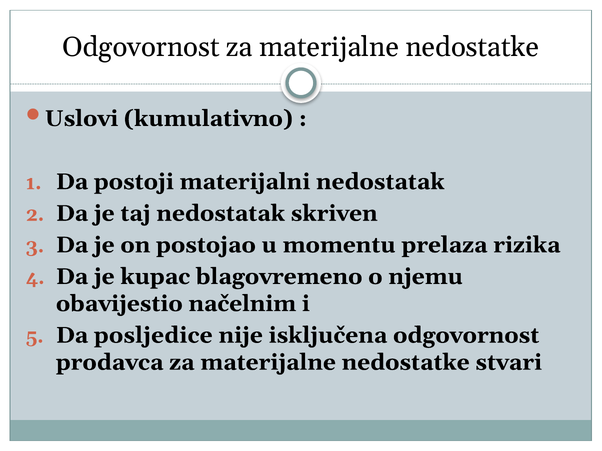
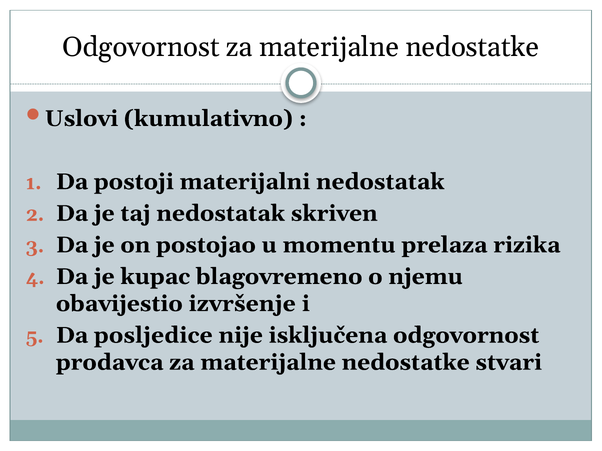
načelnim: načelnim -> izvršenje (242, 304)
